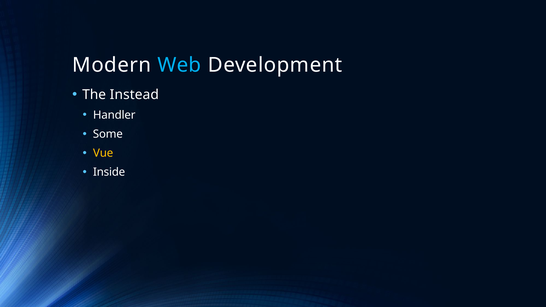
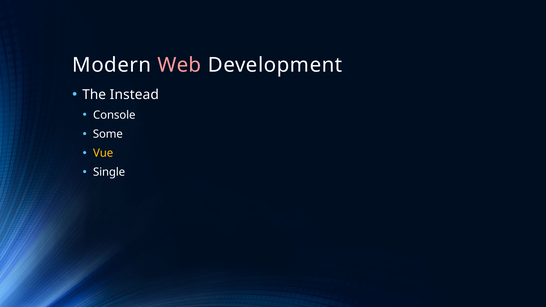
Web colour: light blue -> pink (179, 65)
Handler: Handler -> Console (114, 115)
Inside: Inside -> Single (109, 172)
